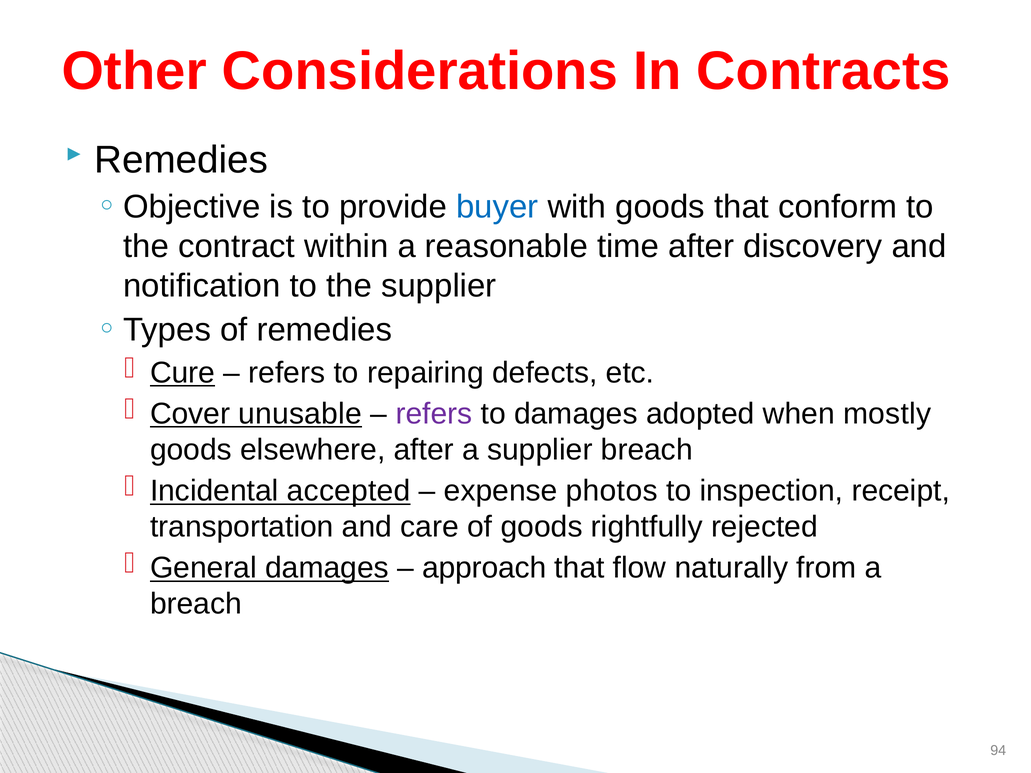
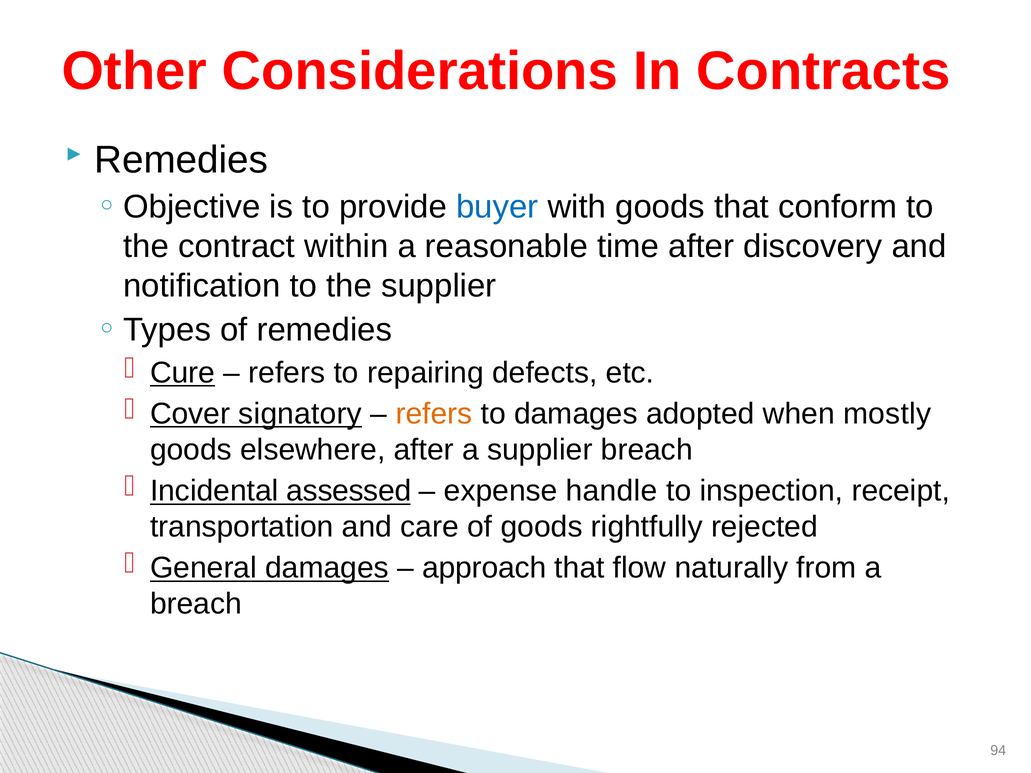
unusable: unusable -> signatory (300, 414)
refers colour: purple -> orange (434, 414)
accepted: accepted -> assessed (349, 491)
photos: photos -> handle (612, 491)
